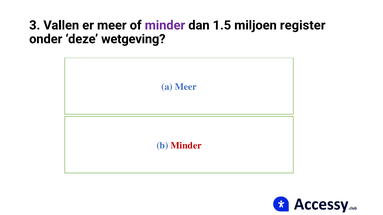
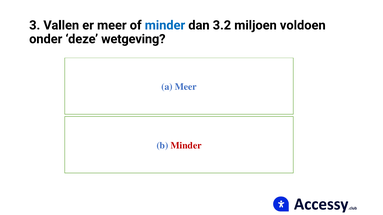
minder colour: purple -> blue (165, 25)
1.5: 1.5 -> 3.2 (222, 25)
register: register -> voldoen (303, 25)
